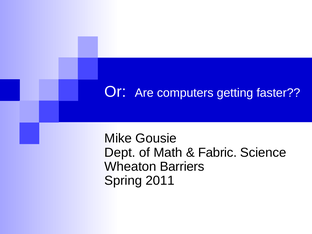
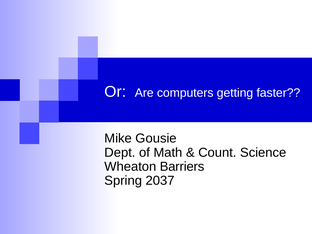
Fabric: Fabric -> Count (217, 152)
2011: 2011 -> 2037 (160, 181)
